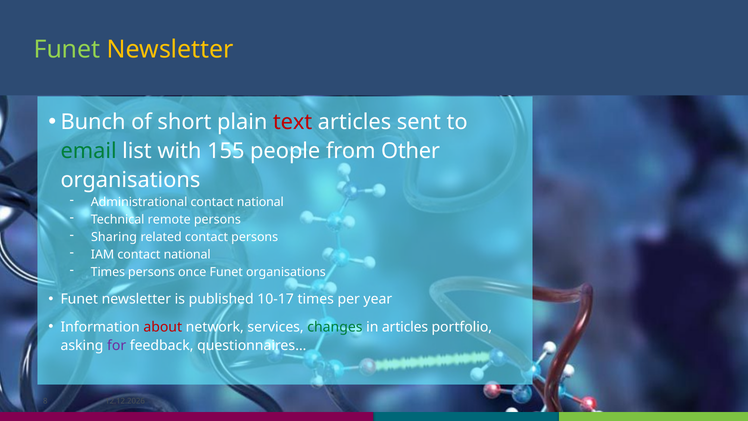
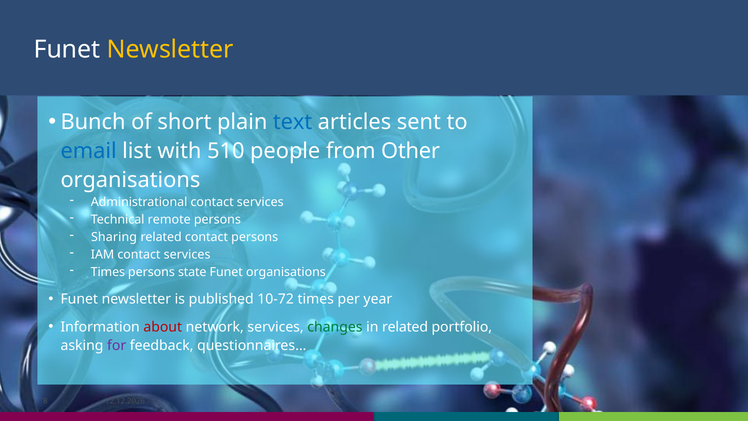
Funet colour: light green -> white (67, 49)
text colour: red -> blue (293, 122)
email colour: green -> blue (89, 151)
155: 155 -> 510 (226, 151)
Administrational contact national: national -> services (260, 202)
IAM contact national: national -> services (187, 254)
once: once -> state (192, 272)
10-17: 10-17 -> 10-72 (276, 299)
in articles: articles -> related (405, 327)
